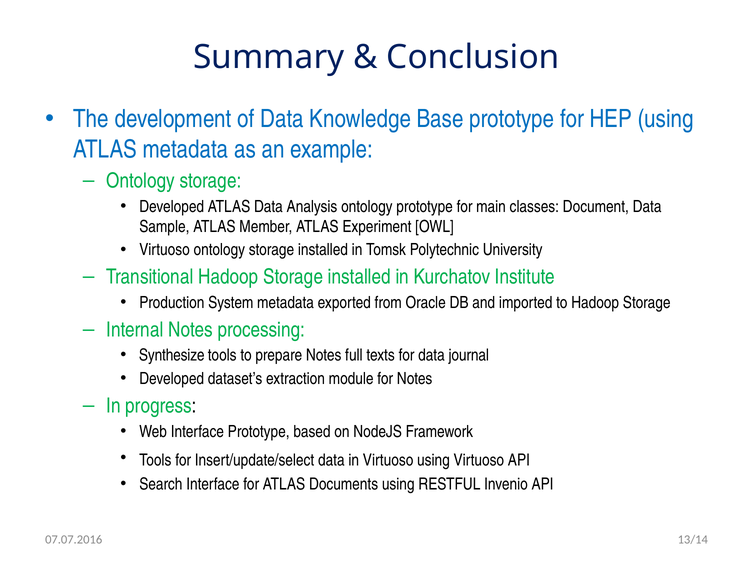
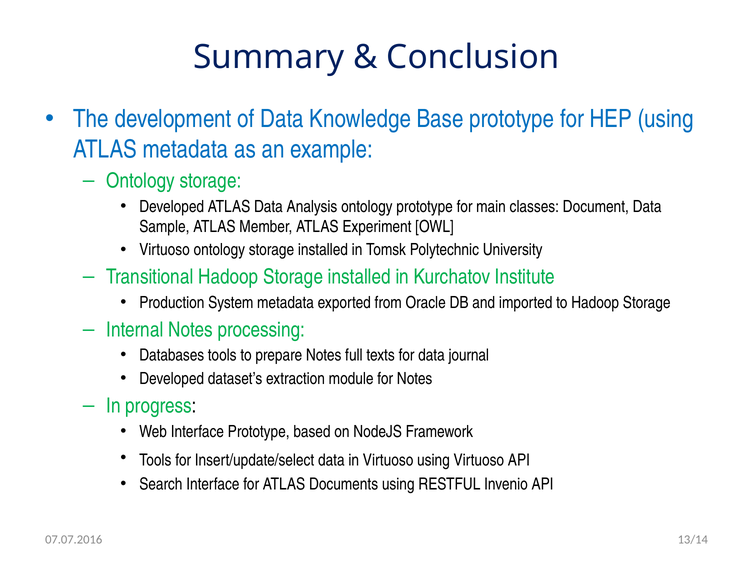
Synthesize: Synthesize -> Databases (172, 355)
